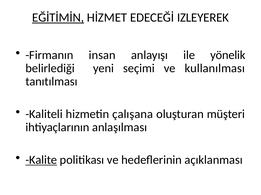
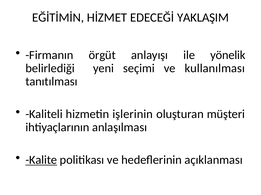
EĞİTİMİN underline: present -> none (58, 18)
IZLEYEREK: IZLEYEREK -> YAKLAŞIM (203, 18)
insan: insan -> örgüt (102, 55)
çalışana: çalışana -> işlerinin (133, 115)
